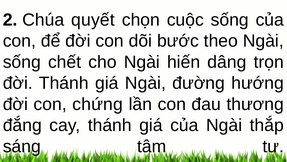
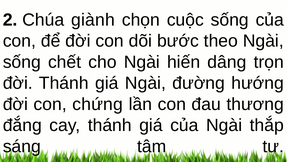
quyết: quyết -> giành (93, 20)
